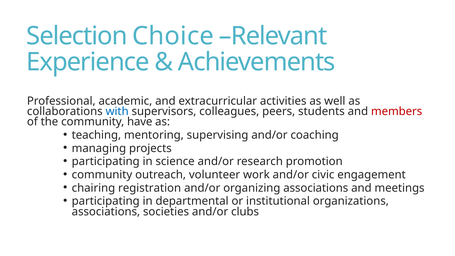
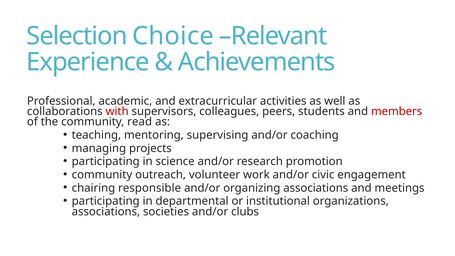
with colour: blue -> red (117, 111)
have: have -> read (140, 122)
registration: registration -> responsible (150, 188)
